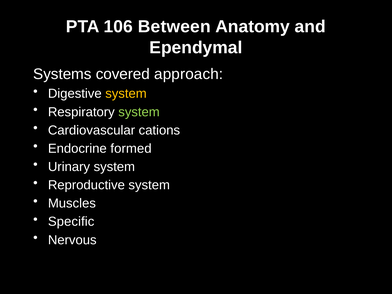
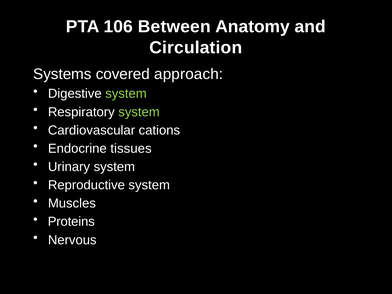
Ependymal: Ependymal -> Circulation (196, 48)
system colour: yellow -> light green (126, 94)
formed: formed -> tissues (131, 149)
Specific: Specific -> Proteins (71, 222)
